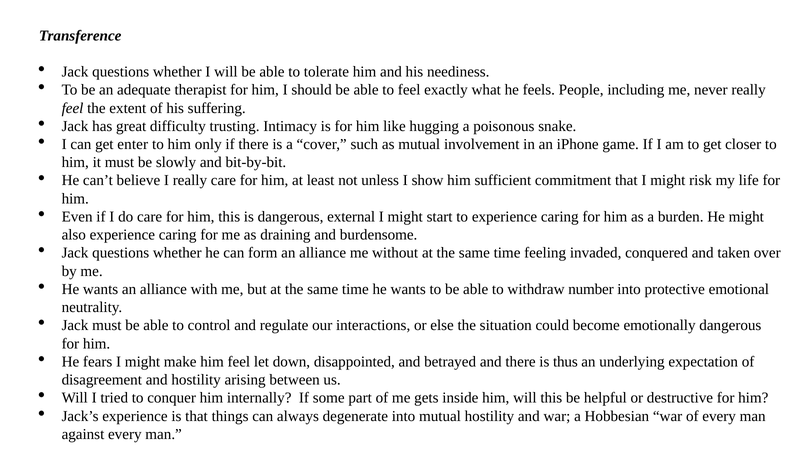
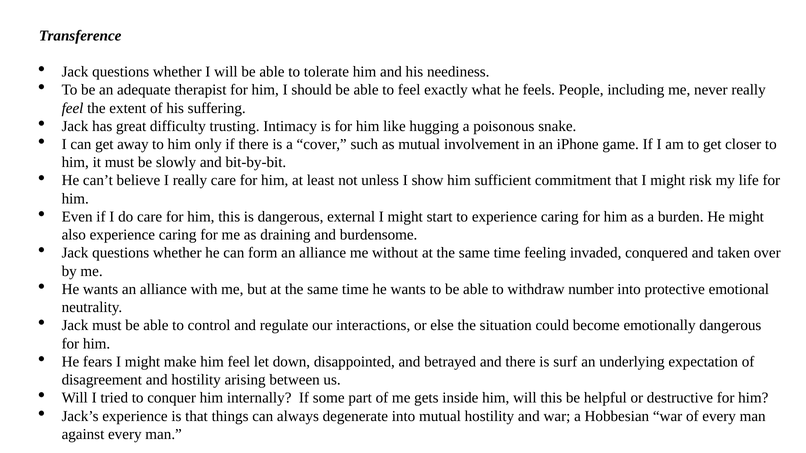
enter: enter -> away (133, 144)
thus: thus -> surf (565, 362)
